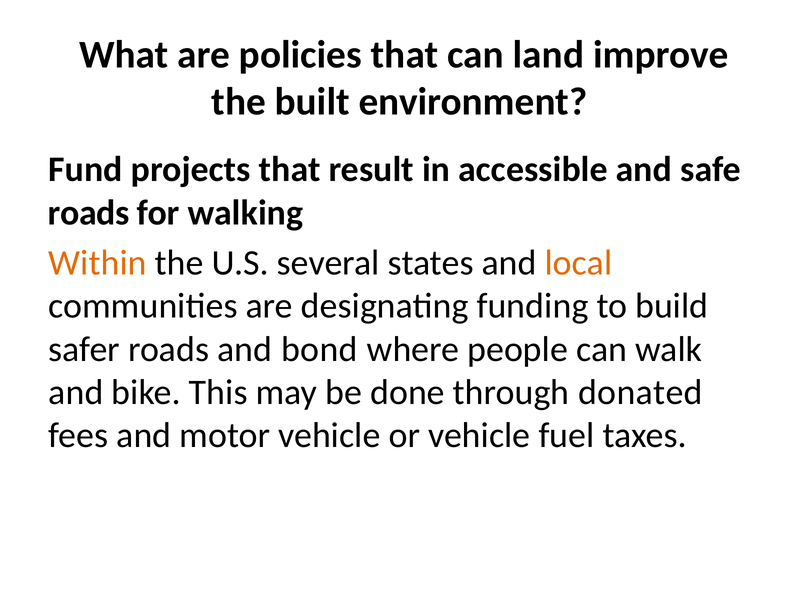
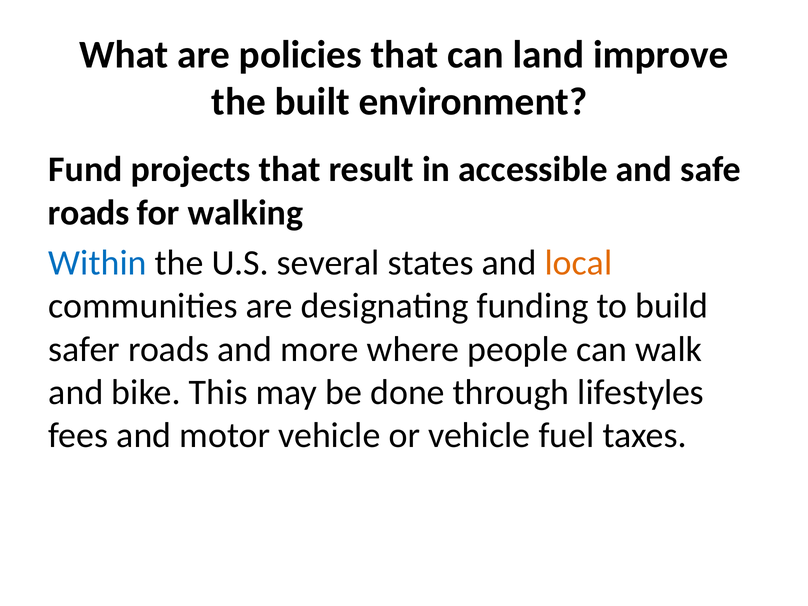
Within colour: orange -> blue (98, 263)
bond: bond -> more (319, 349)
donated: donated -> lifestyles (641, 392)
